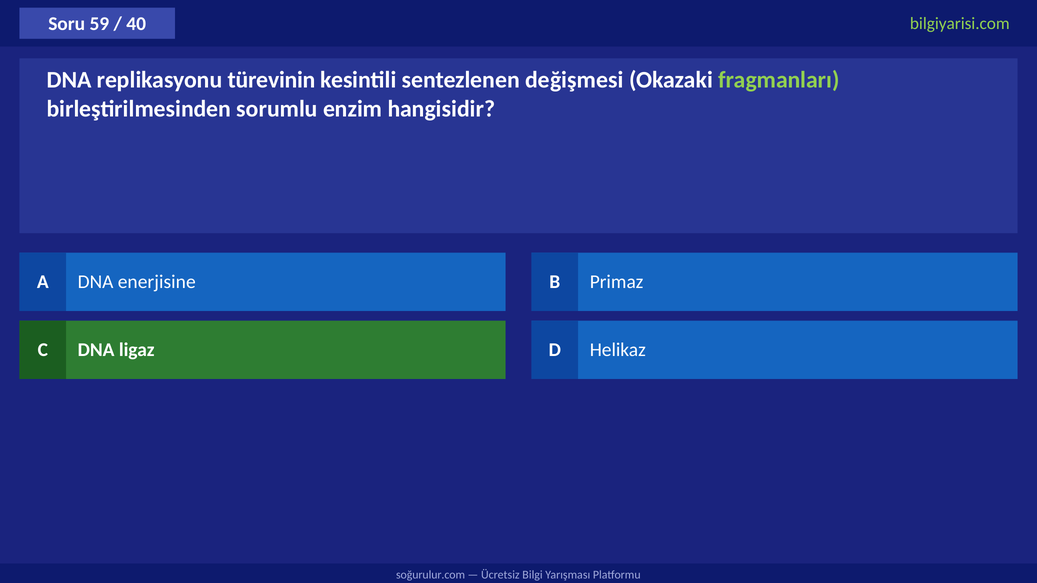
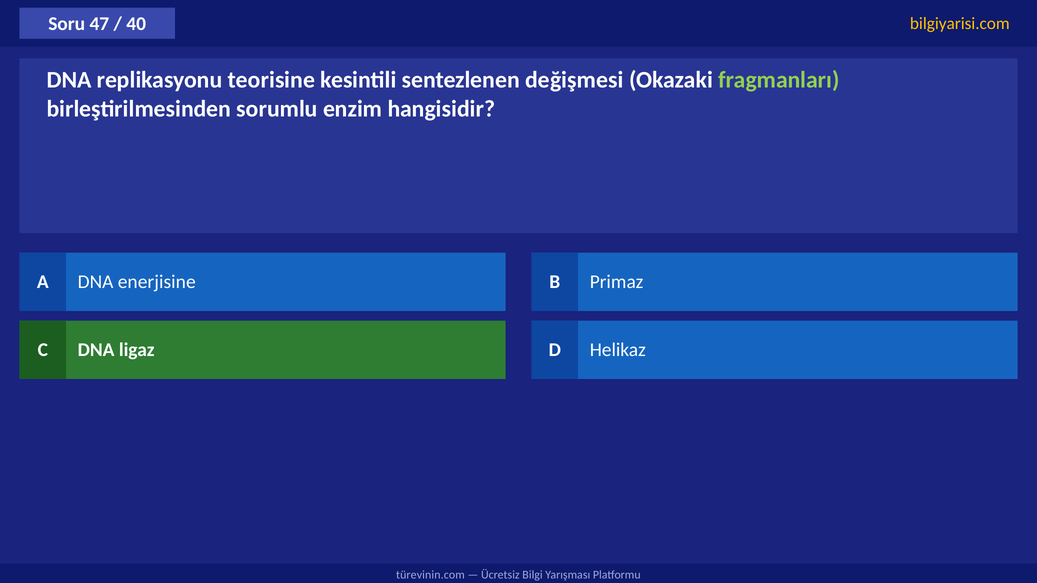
59: 59 -> 47 (99, 24)
bilgiyarisi.com colour: light green -> yellow (960, 24)
türevinin: türevinin -> teorisine (271, 80)
soğurulur.com: soğurulur.com -> türevinin.com (430, 575)
